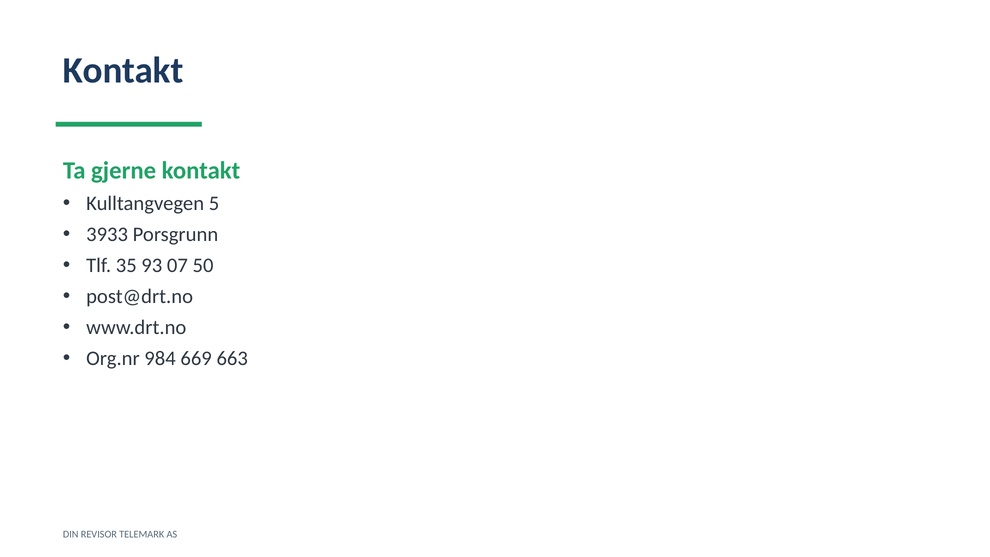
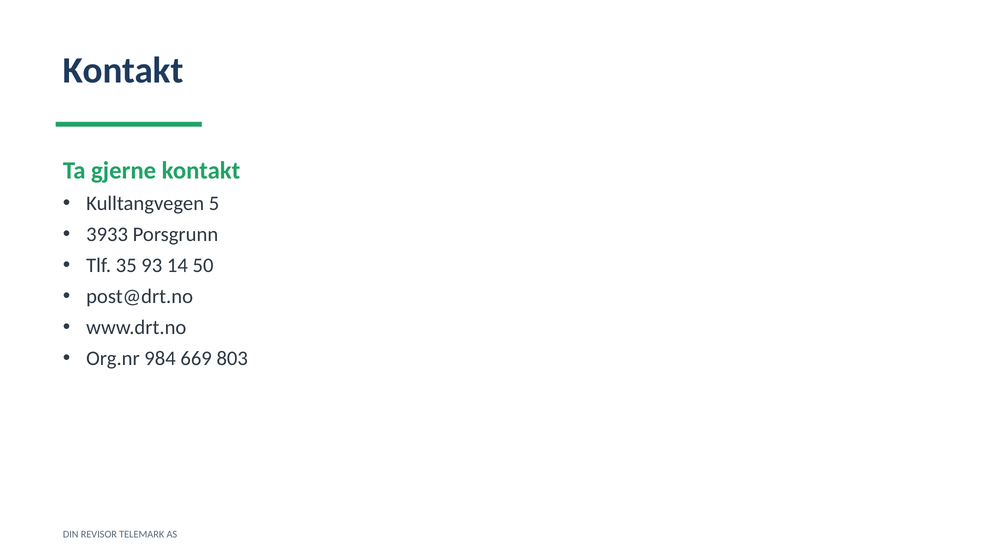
07: 07 -> 14 (177, 265)
663: 663 -> 803 (232, 358)
